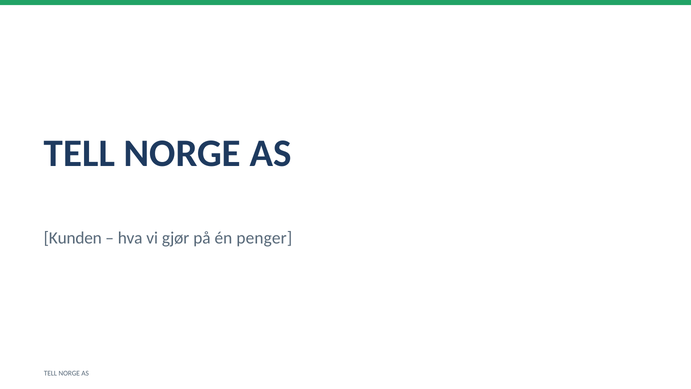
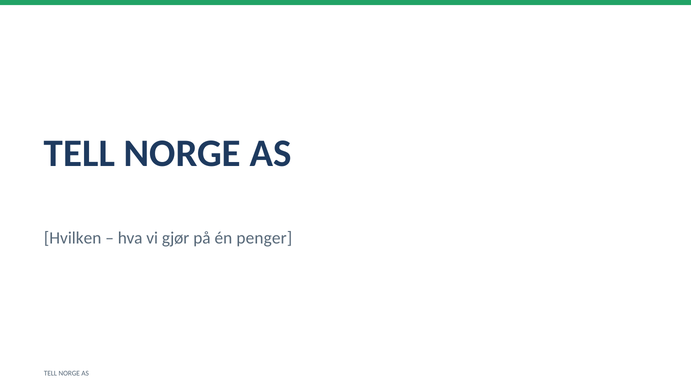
Kunden: Kunden -> Hvilken (73, 238)
